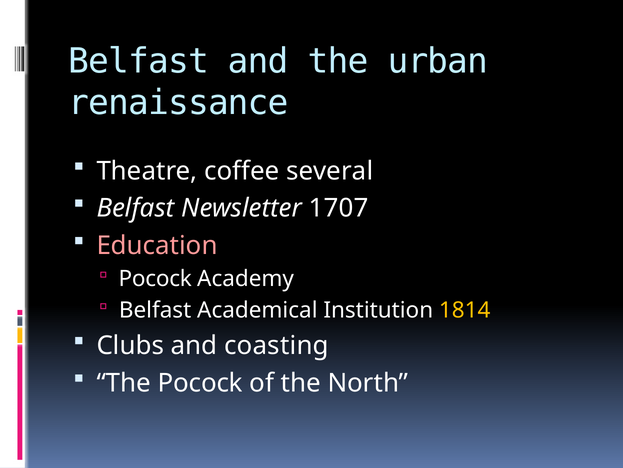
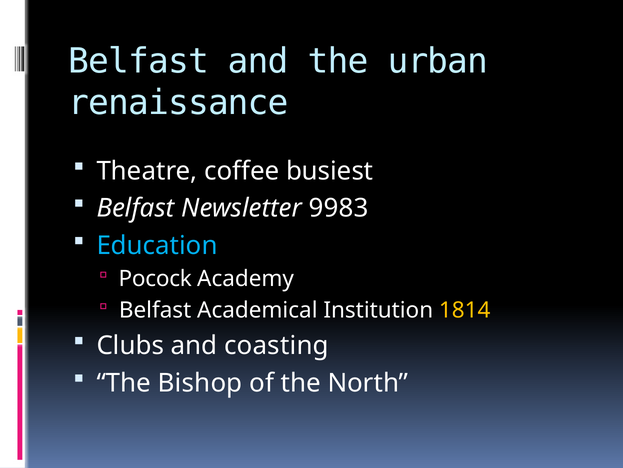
several: several -> busiest (330, 171)
1707: 1707 -> 9983 (339, 208)
Education colour: pink -> light blue (157, 245)
The Pocock: Pocock -> Bishop (200, 383)
